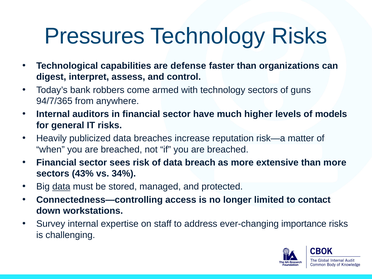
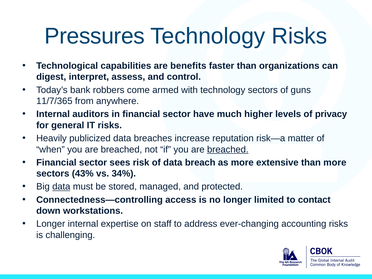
defense: defense -> benefits (188, 66)
94/7/365: 94/7/365 -> 11/7/365 (54, 101)
models: models -> privacy (331, 114)
breached underline: none -> present (228, 149)
Survey: Survey -> Longer (51, 224)
importance: importance -> accounting (304, 224)
